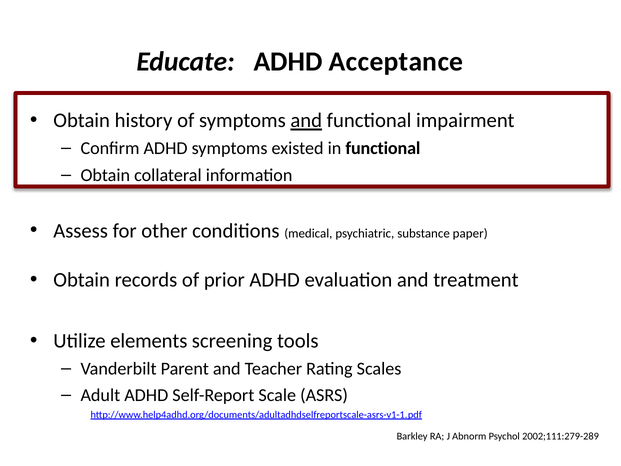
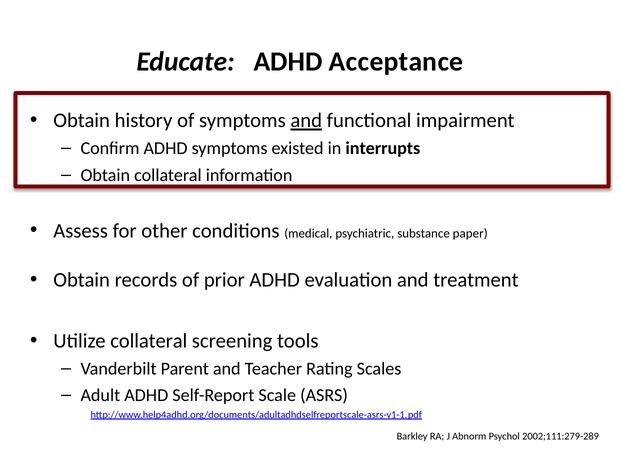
in functional: functional -> interrupts (383, 148)
Utilize elements: elements -> collateral (149, 341)
